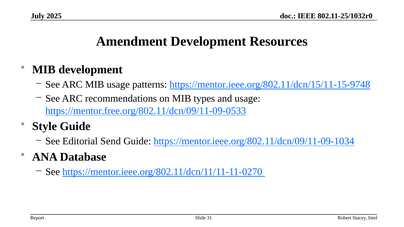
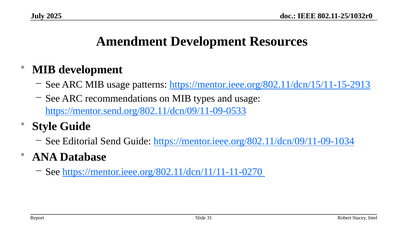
https://mentor.ieee.org/802.11/dcn/15/11-15-9748: https://mentor.ieee.org/802.11/dcn/15/11-15-9748 -> https://mentor.ieee.org/802.11/dcn/15/11-15-2913 (270, 85)
https://mentor.free.org/802.11/dcn/09/11-09-0533: https://mentor.free.org/802.11/dcn/09/11-09-0533 -> https://mentor.send.org/802.11/dcn/09/11-09-0533 (146, 111)
